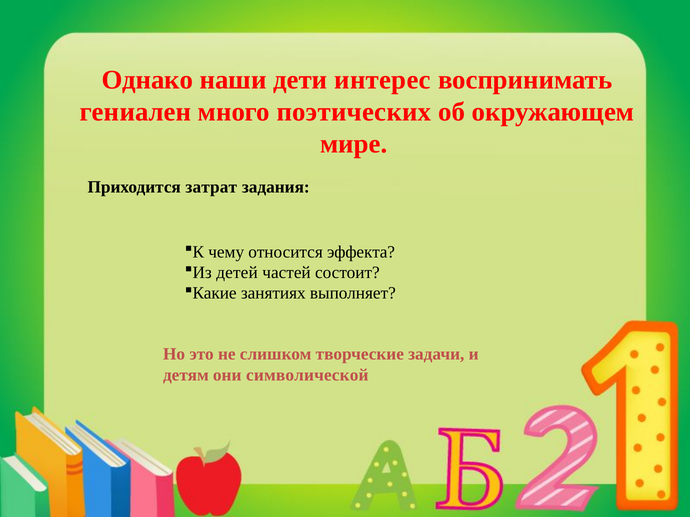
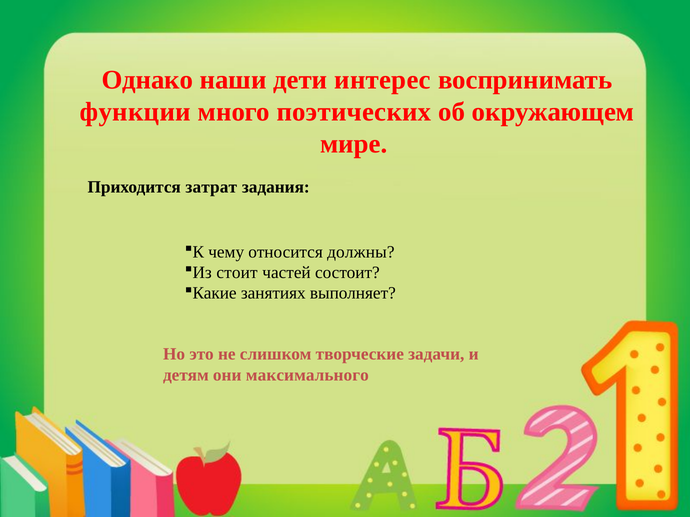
гениален: гениален -> функции (135, 112)
эффекта: эффекта -> должны (361, 252)
детей: детей -> стоит (237, 273)
символической: символической -> максимального (307, 375)
